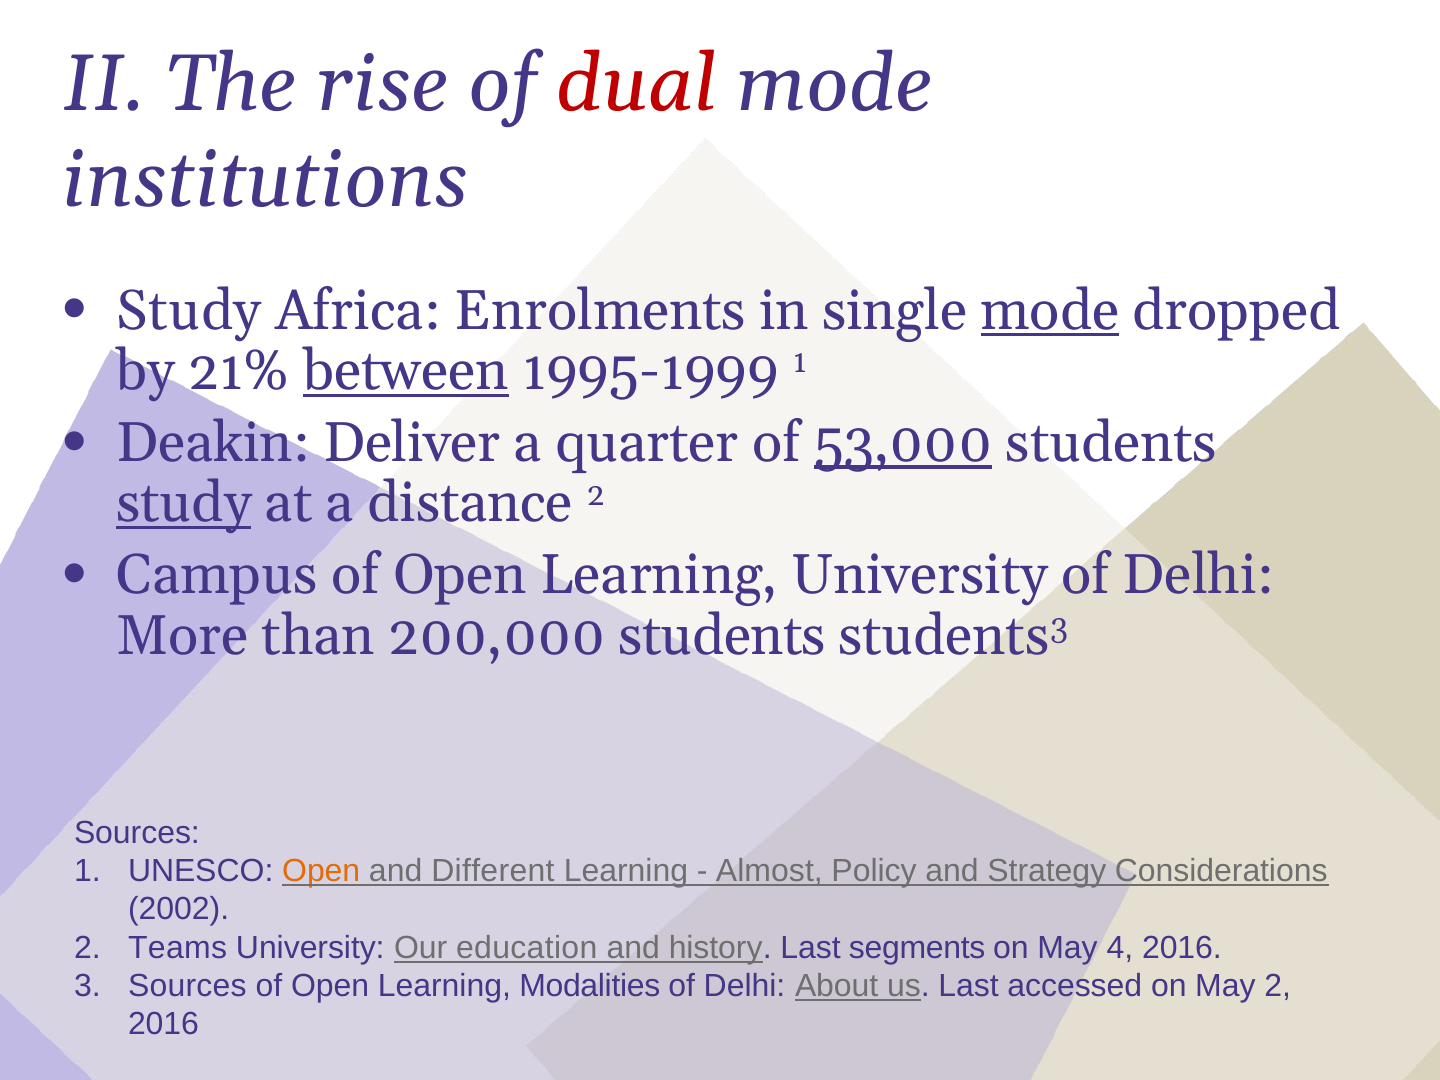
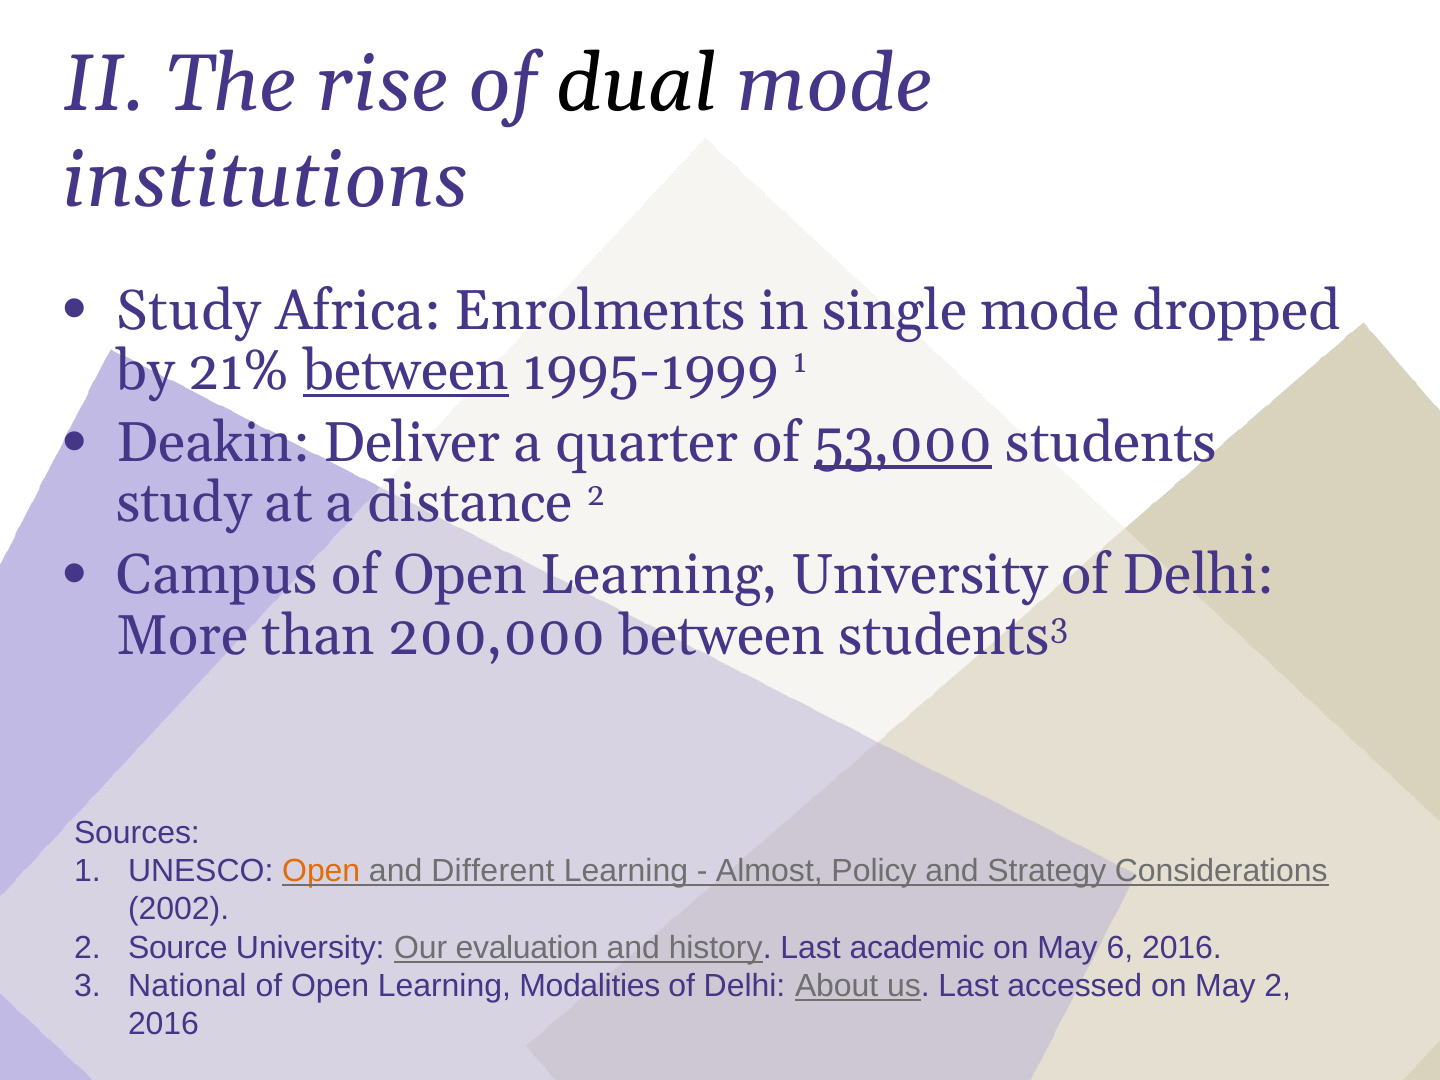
dual colour: red -> black (637, 84)
mode underline: present -> none (1050, 311)
study underline: present -> none (184, 503)
200,000 students: students -> between (722, 636)
Teams: Teams -> Source (178, 948)
education: education -> evaluation (527, 948)
segments: segments -> academic (917, 948)
4: 4 -> 6 (1120, 948)
Sources: Sources -> National (187, 986)
